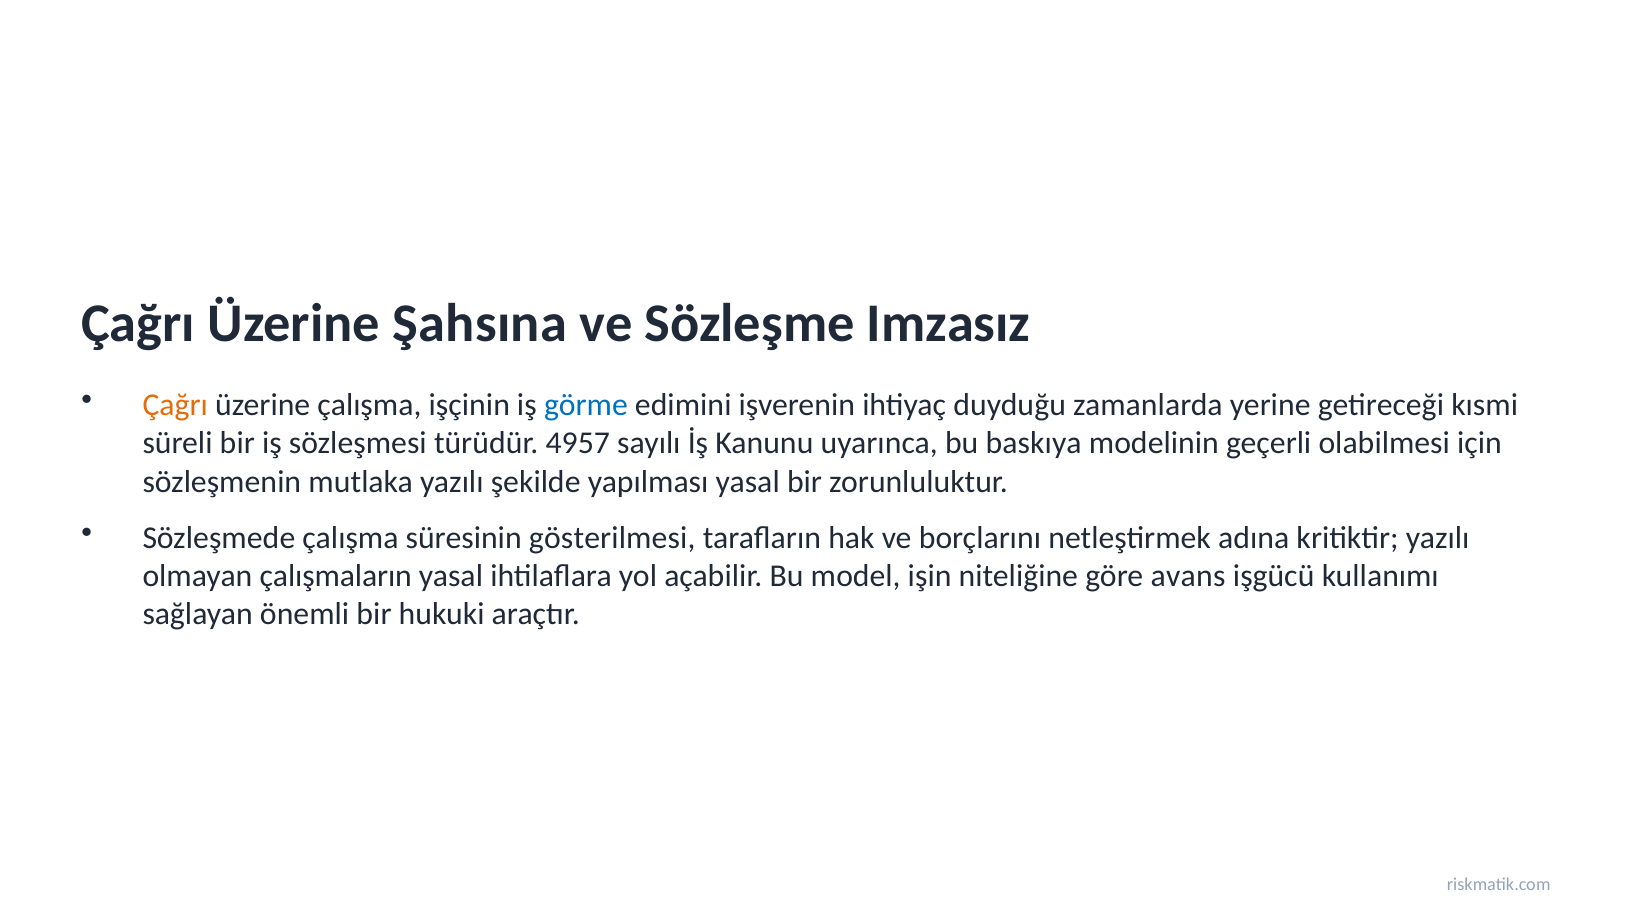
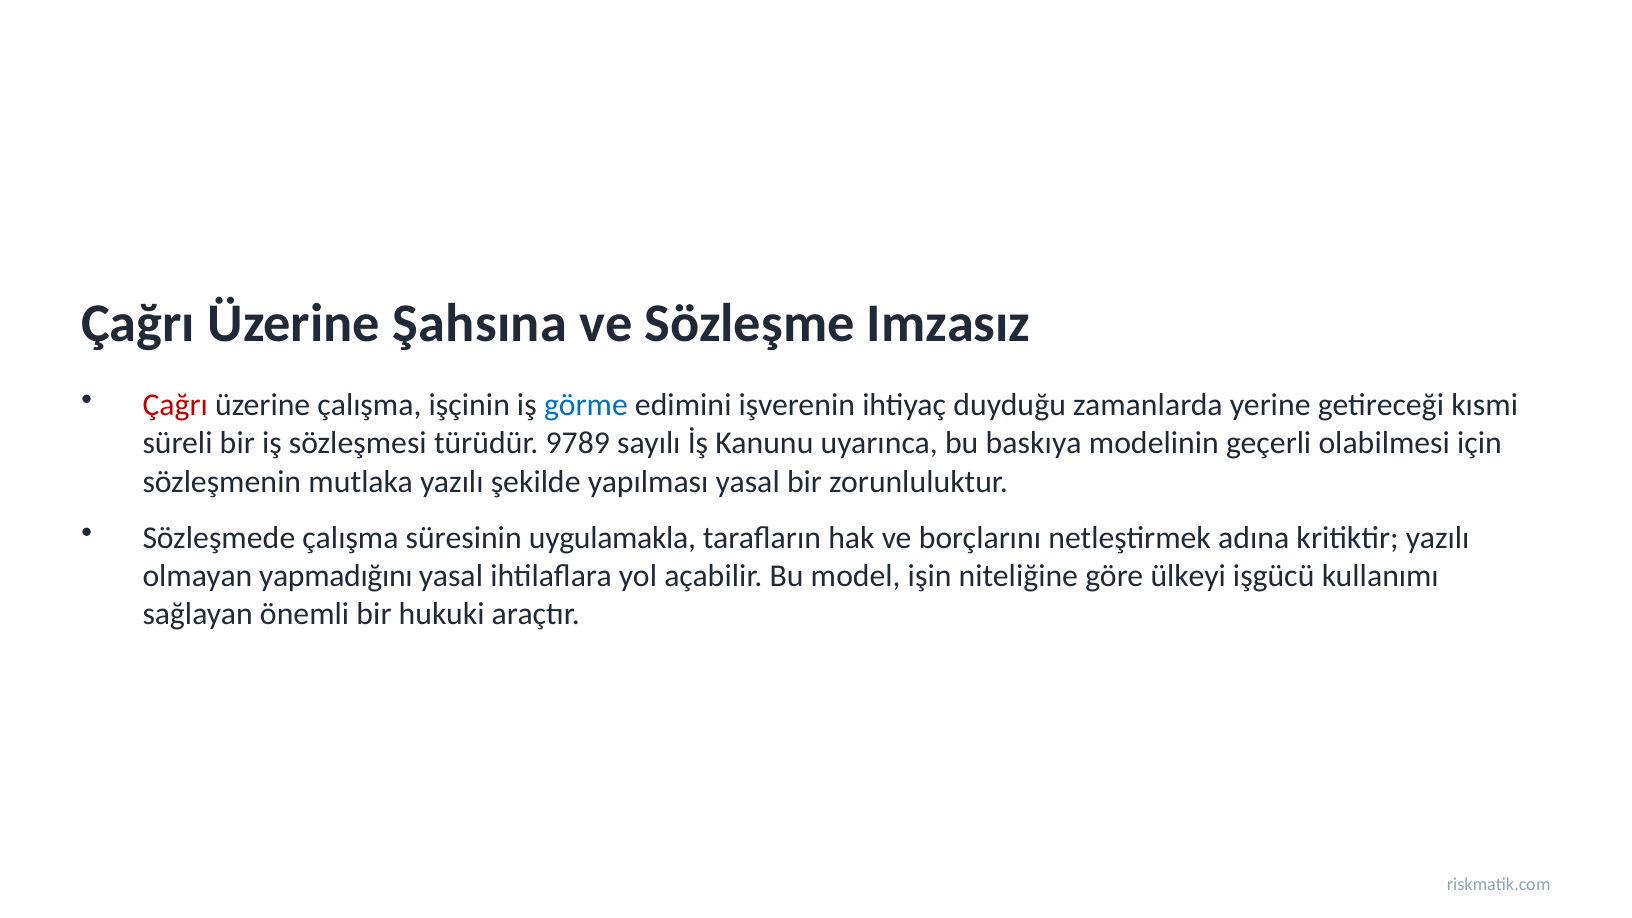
Çağrı colour: orange -> red (175, 405)
4957: 4957 -> 9789 (578, 443)
gösterilmesi: gösterilmesi -> uygulamakla (612, 538)
çalışmaların: çalışmaların -> yapmadığını (336, 576)
avans: avans -> ülkeyi (1188, 576)
